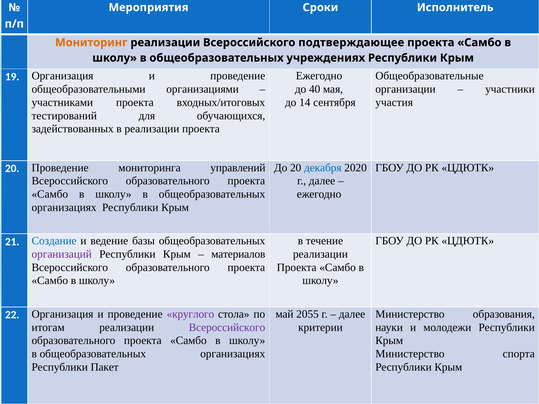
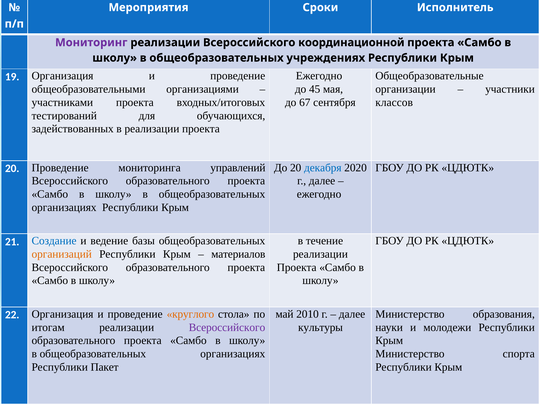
Мониторинг colour: orange -> purple (91, 43)
подтверждающее: подтверждающее -> координационной (351, 43)
40: 40 -> 45 (315, 89)
14: 14 -> 67 (305, 102)
участия: участия -> классов (394, 102)
организаций colour: purple -> orange (62, 254)
2055: 2055 -> 2010 (308, 314)
круглого colour: purple -> orange (190, 314)
критерии: критерии -> культуры (320, 328)
